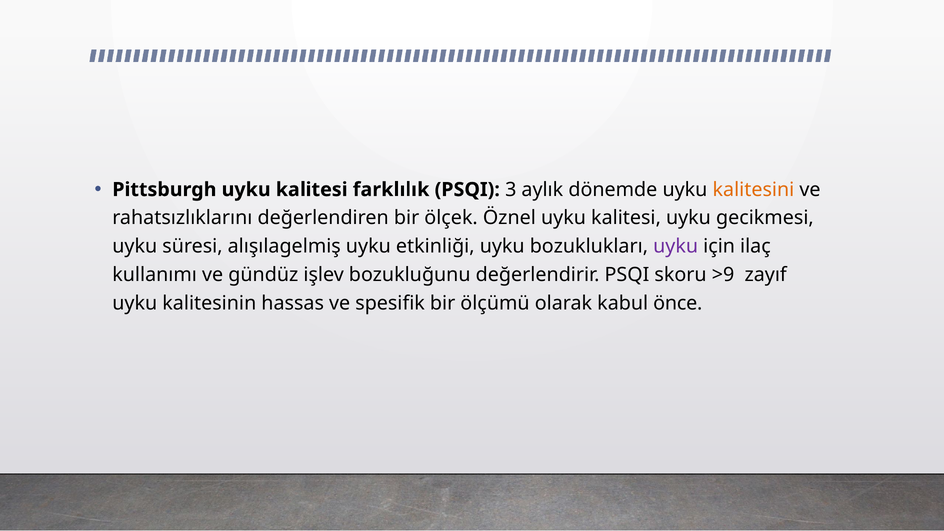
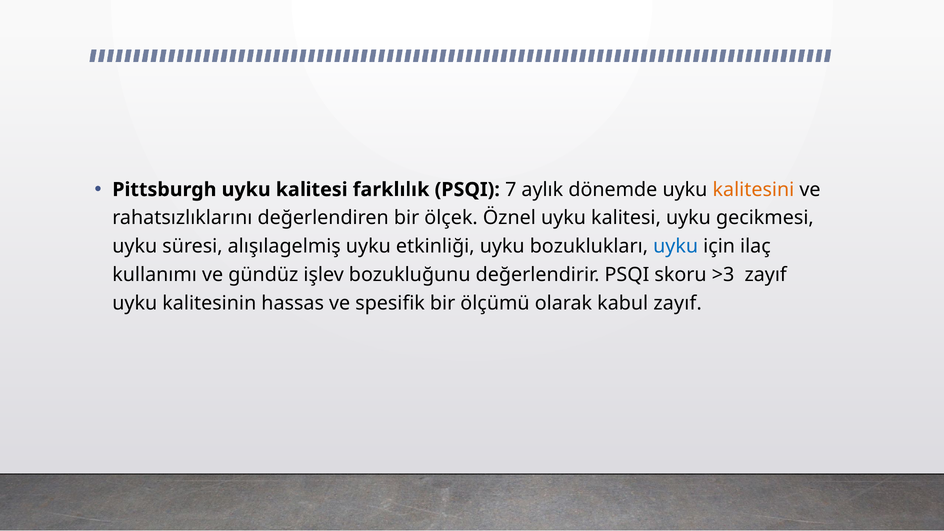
3: 3 -> 7 (511, 190)
uyku colour: purple -> blue (676, 246)
>9: >9 -> >3 (723, 275)
kabul önce: önce -> zayıf (678, 303)
